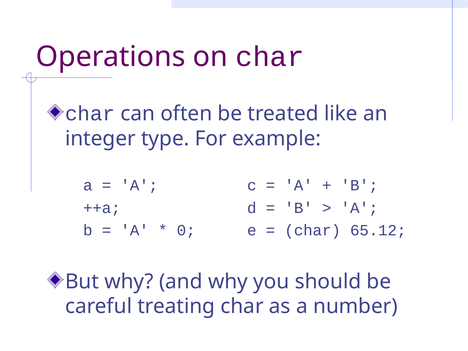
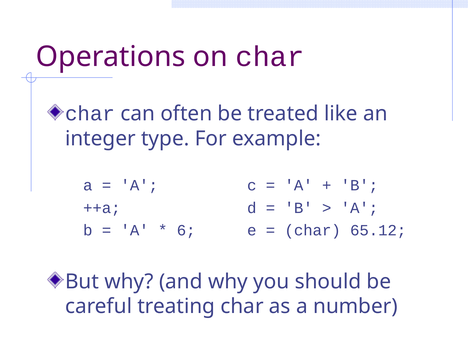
0: 0 -> 6 (186, 230)
